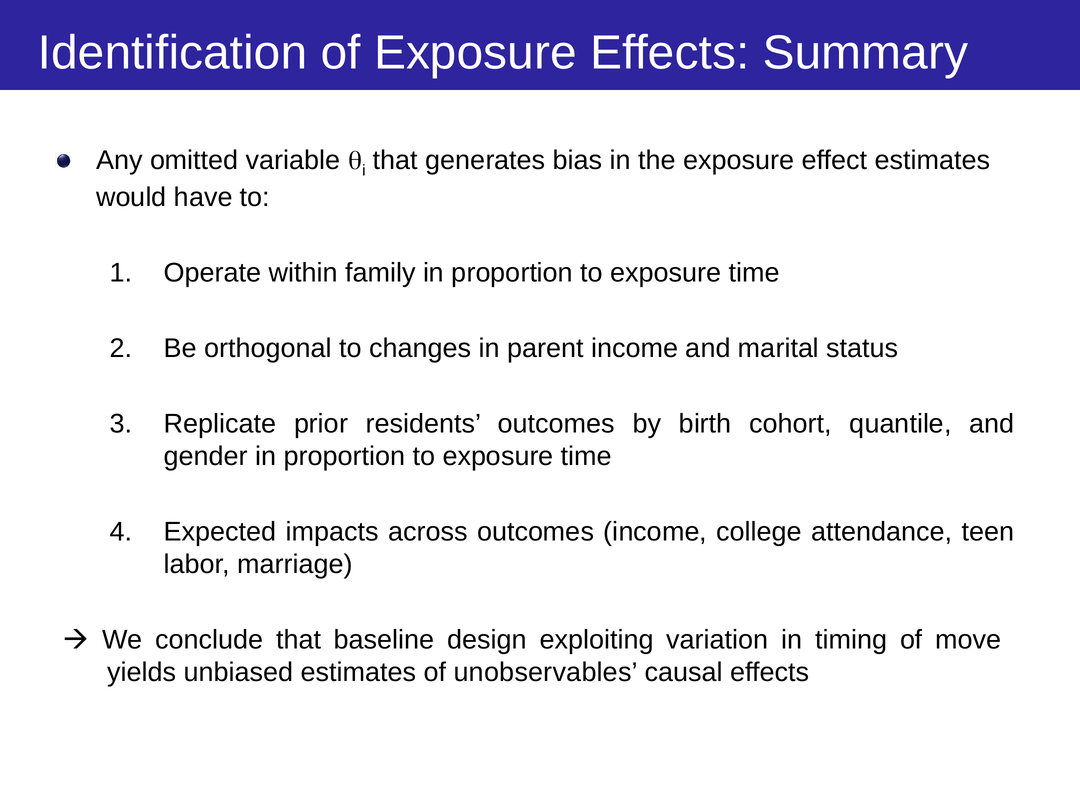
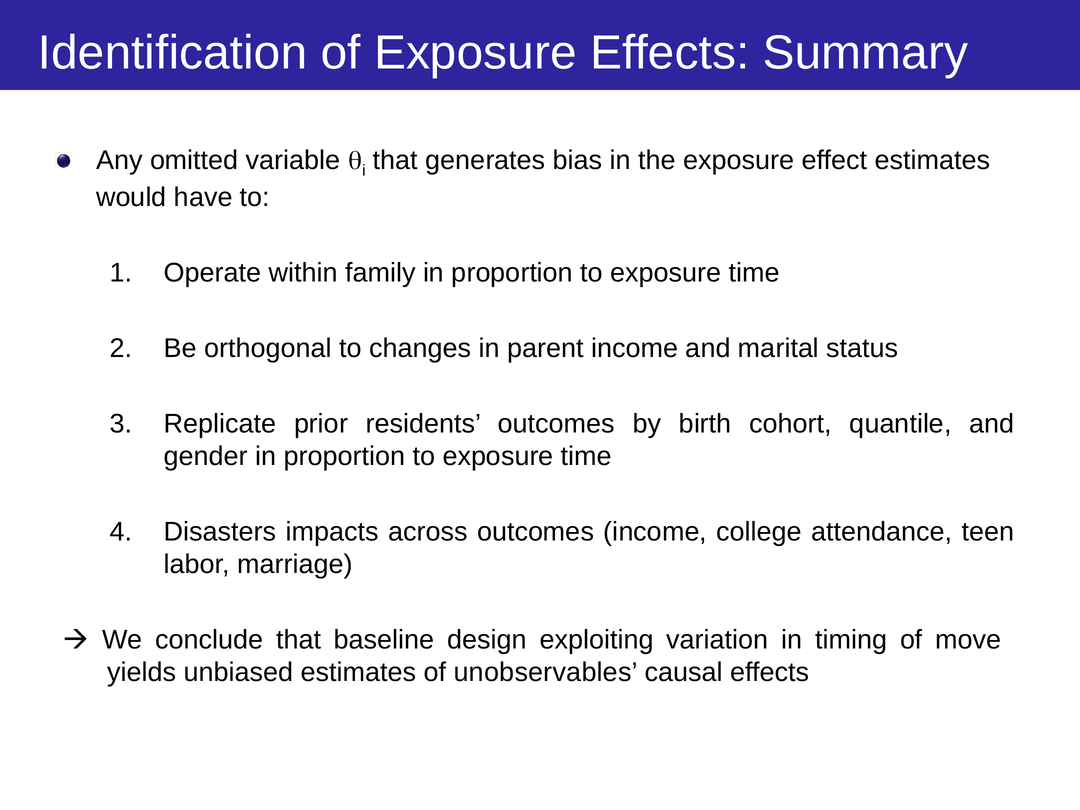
Expected: Expected -> Disasters (220, 532)
